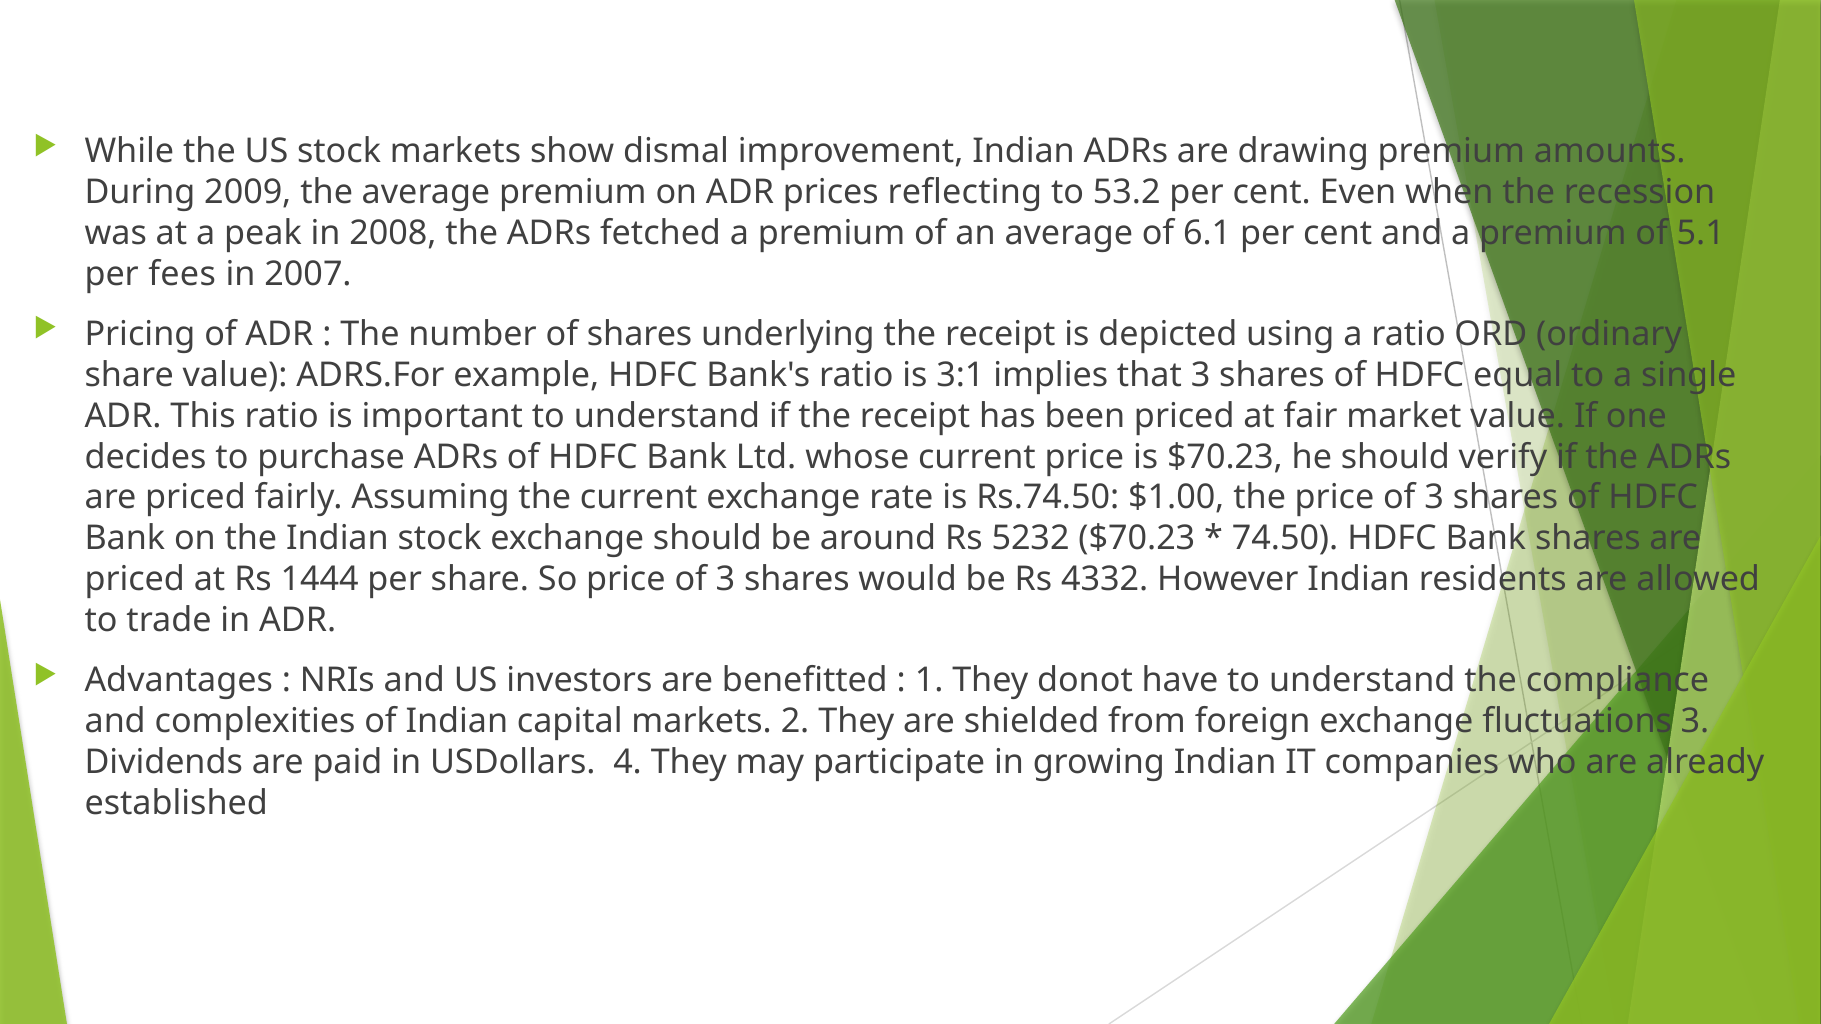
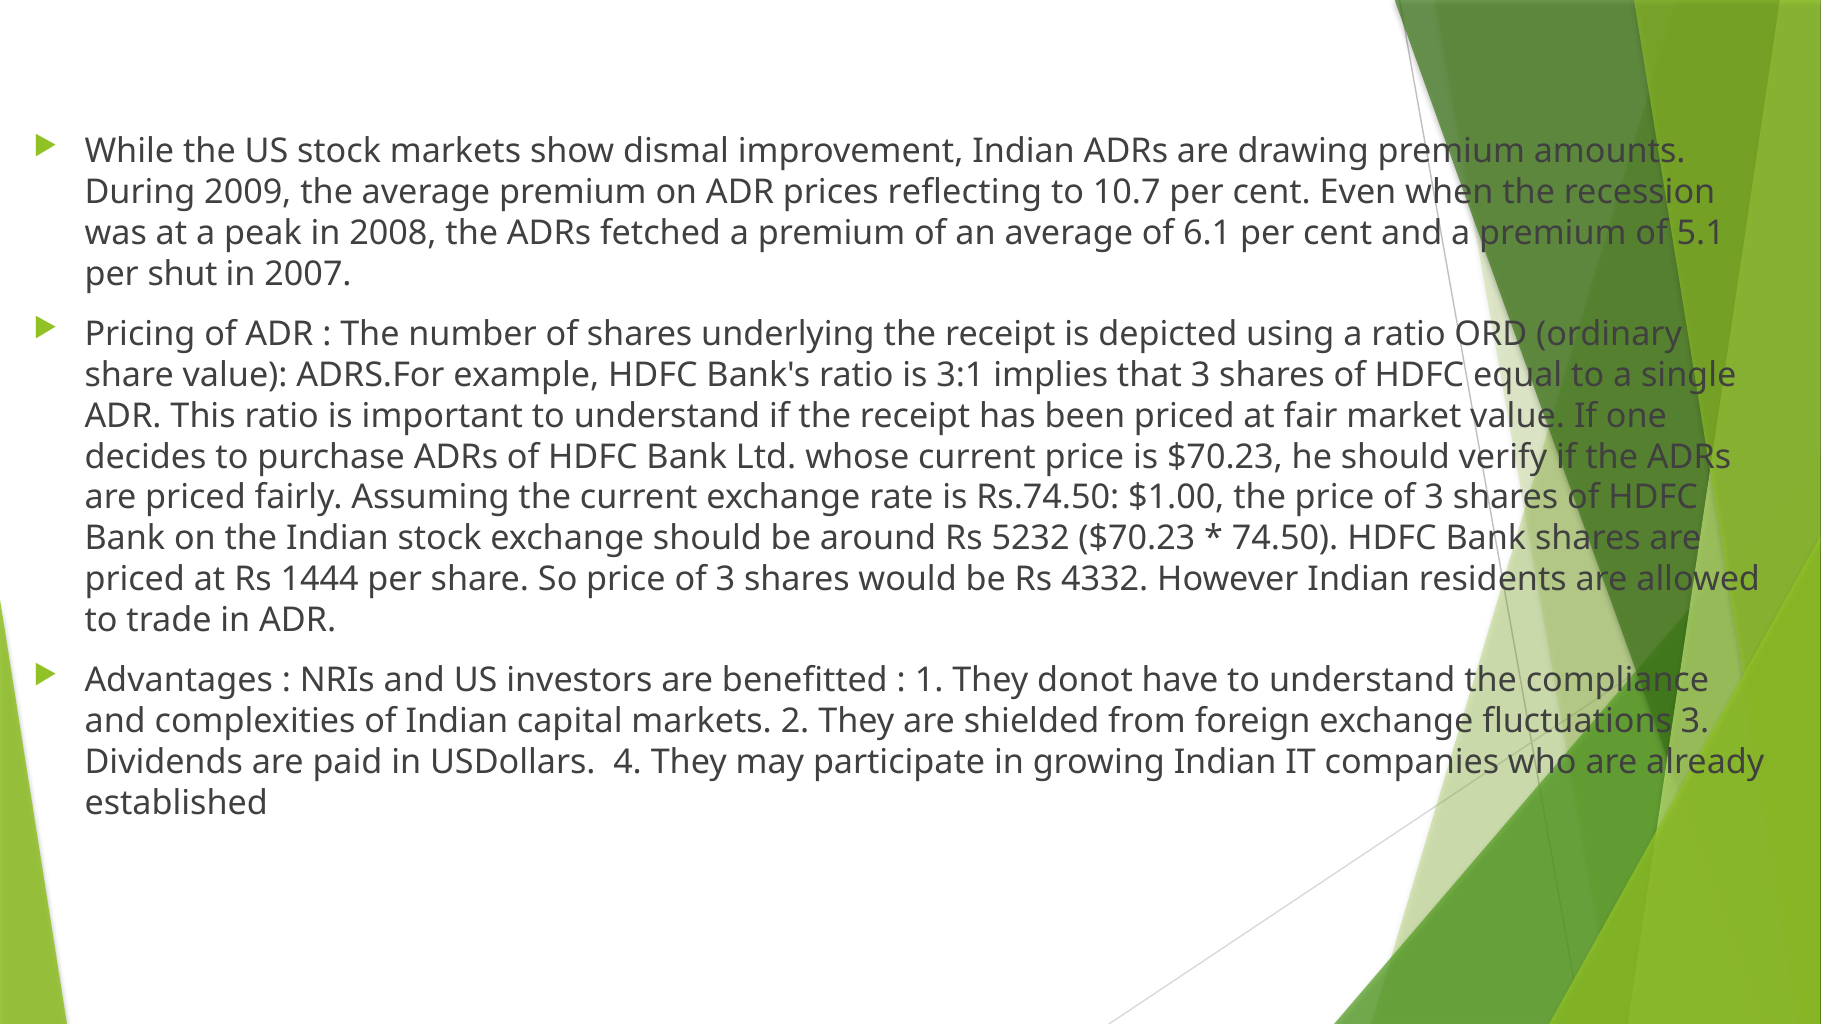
53.2: 53.2 -> 10.7 (1127, 192)
fees: fees -> shut (182, 274)
